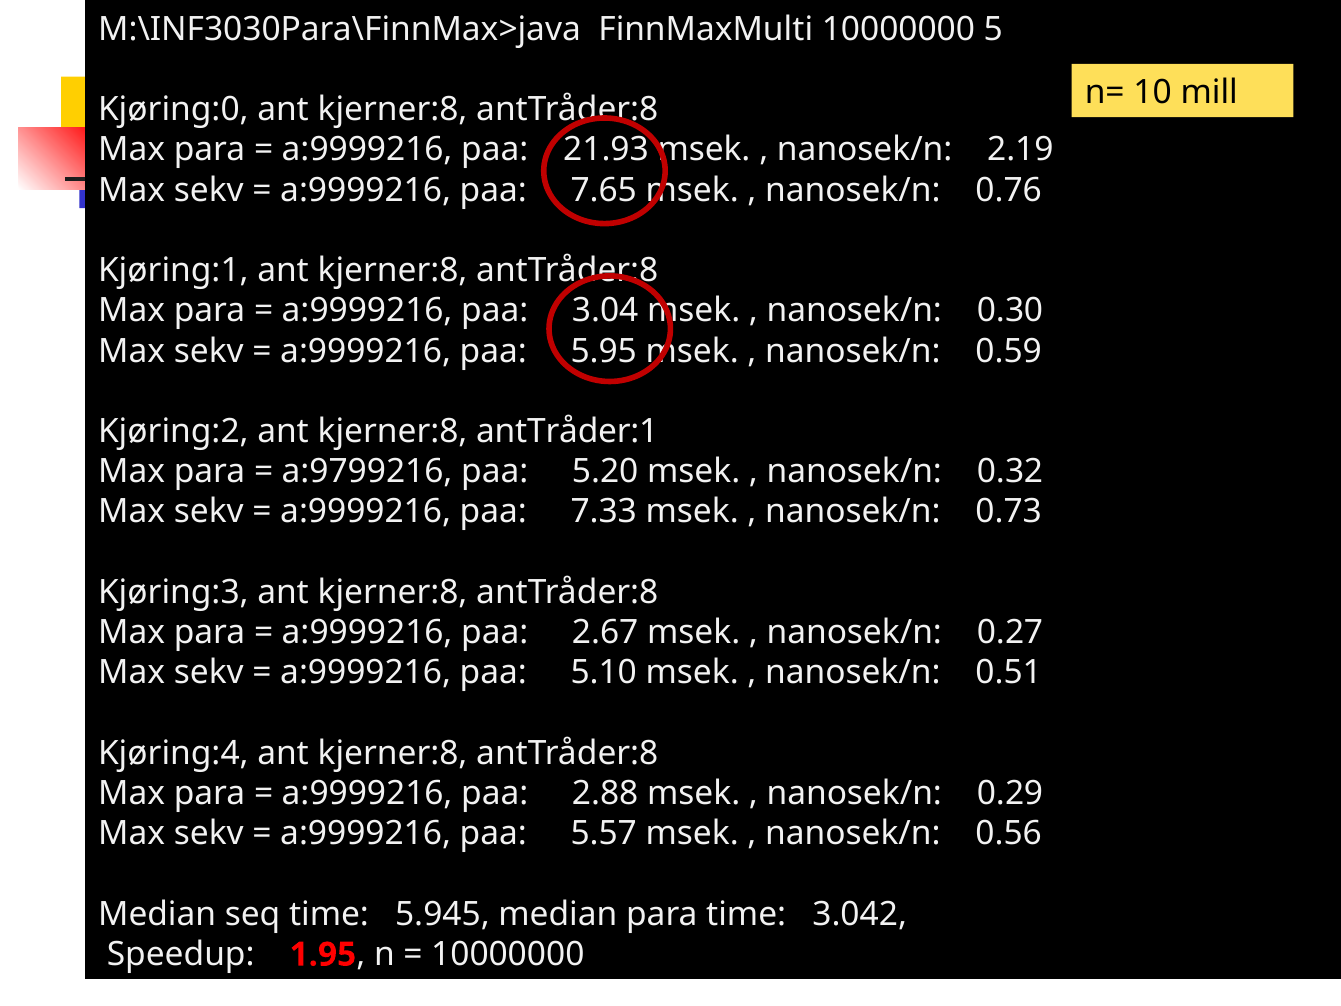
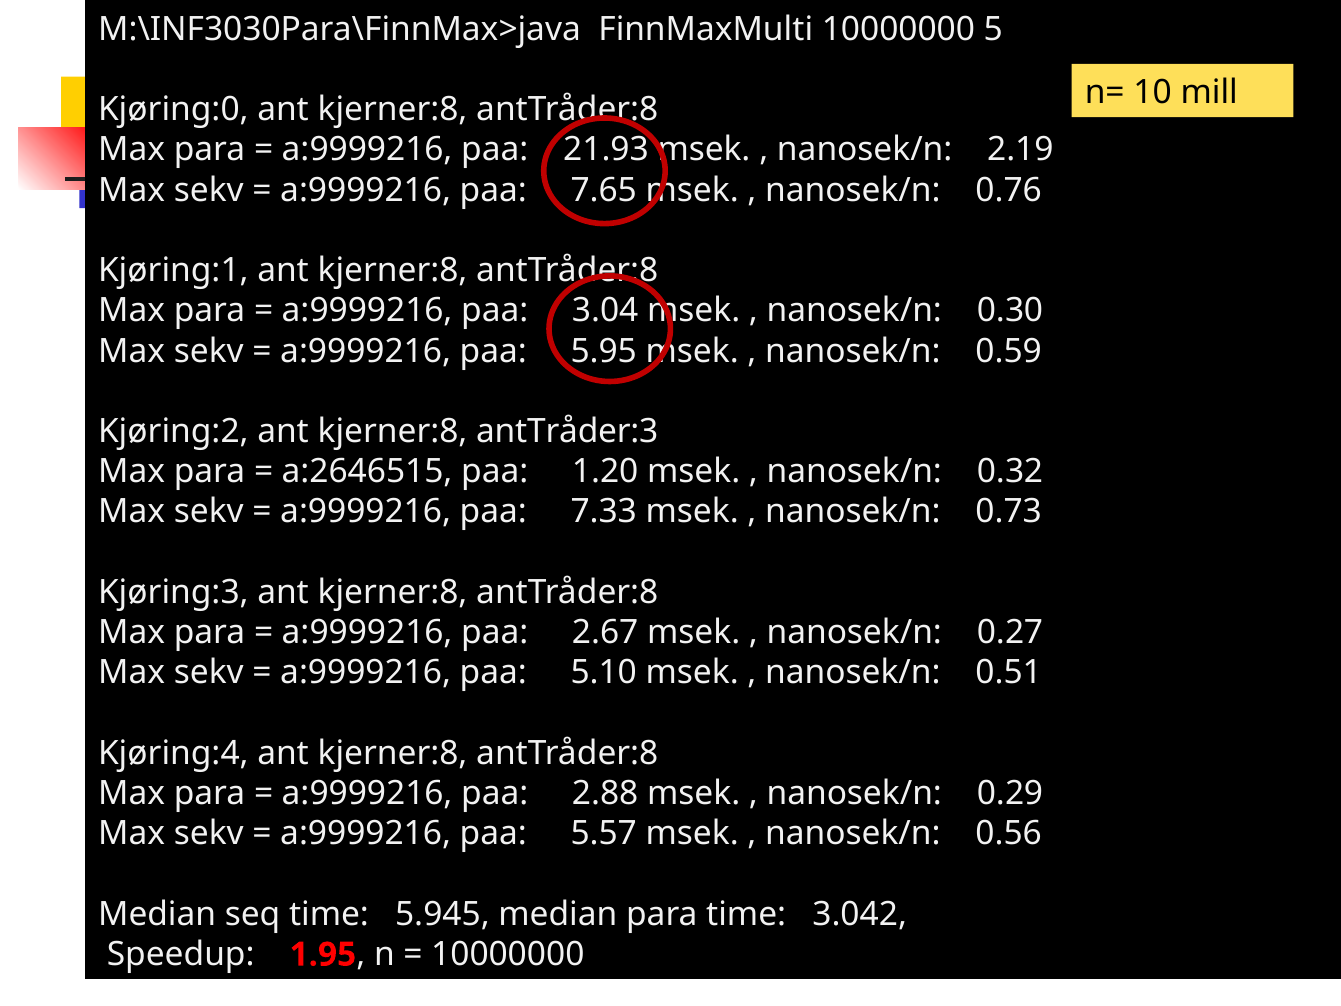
antTråder:1: antTråder:1 -> antTråder:3 (567, 431)
a:9799216: a:9799216 -> a:2646515 (367, 472)
5.20: 5.20 -> 1.20 (605, 472)
